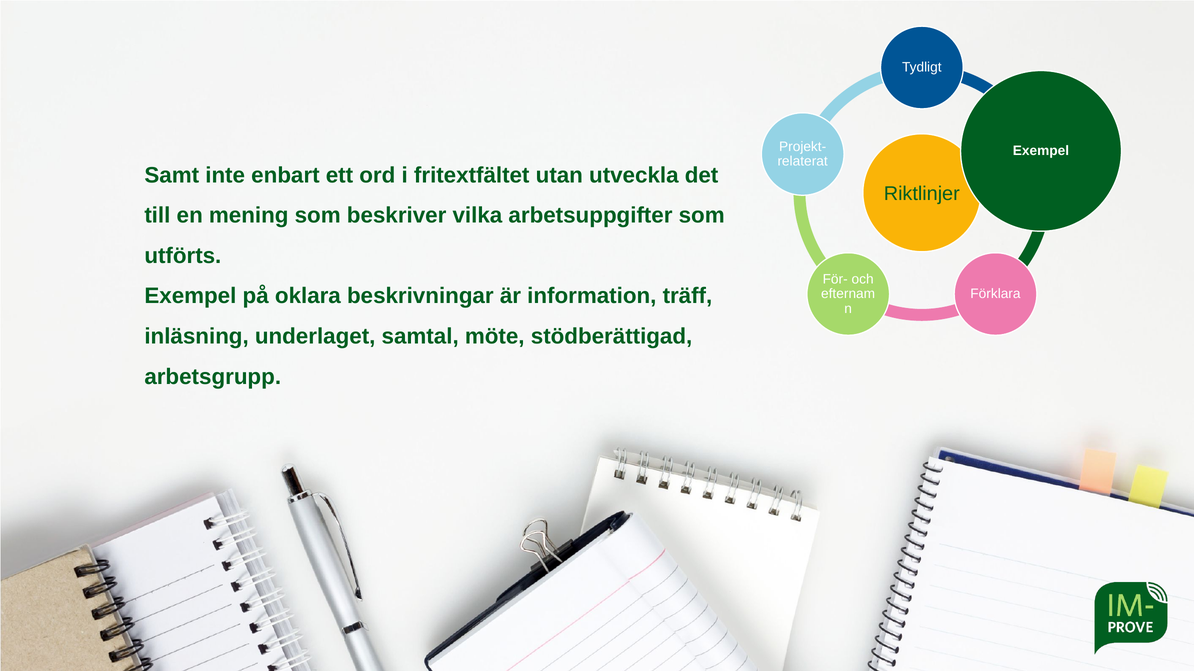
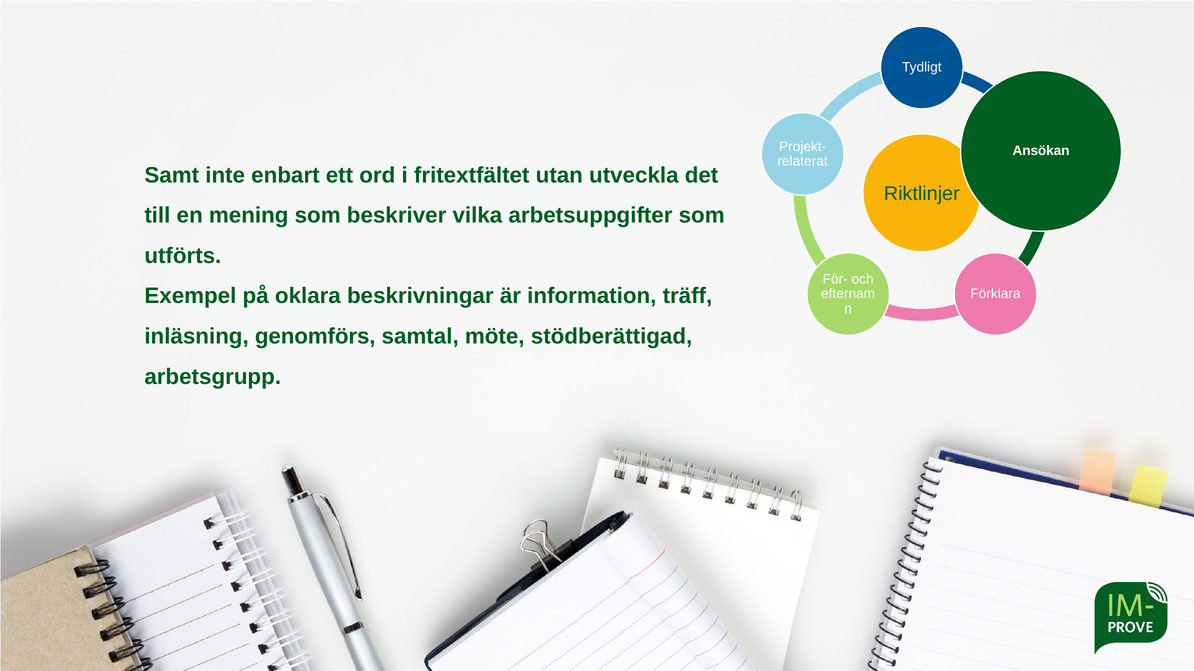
Exempel: Exempel -> Ansökan (1041, 151)
underlaget: underlaget -> genomförs (315, 337)
